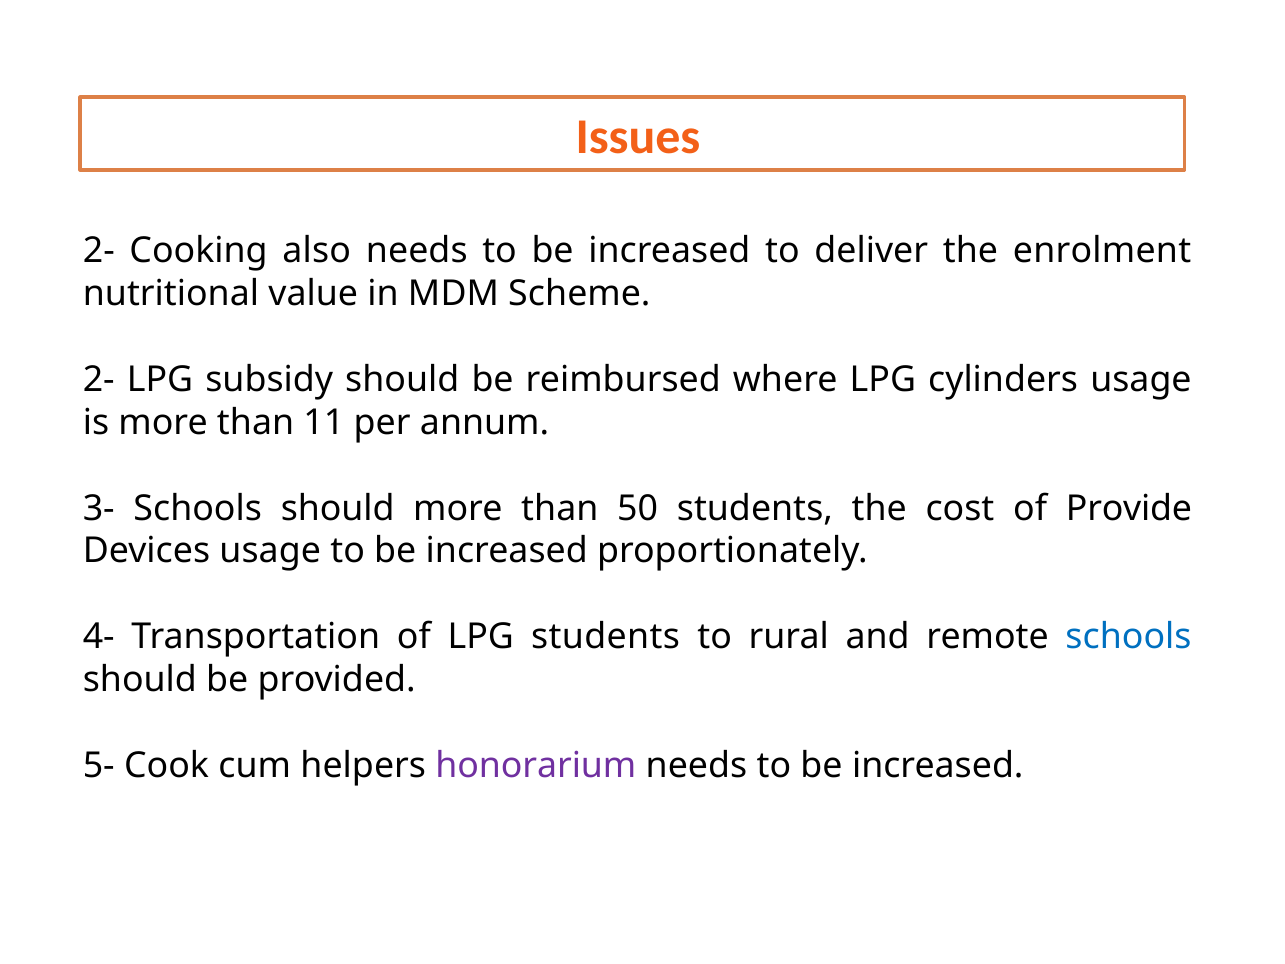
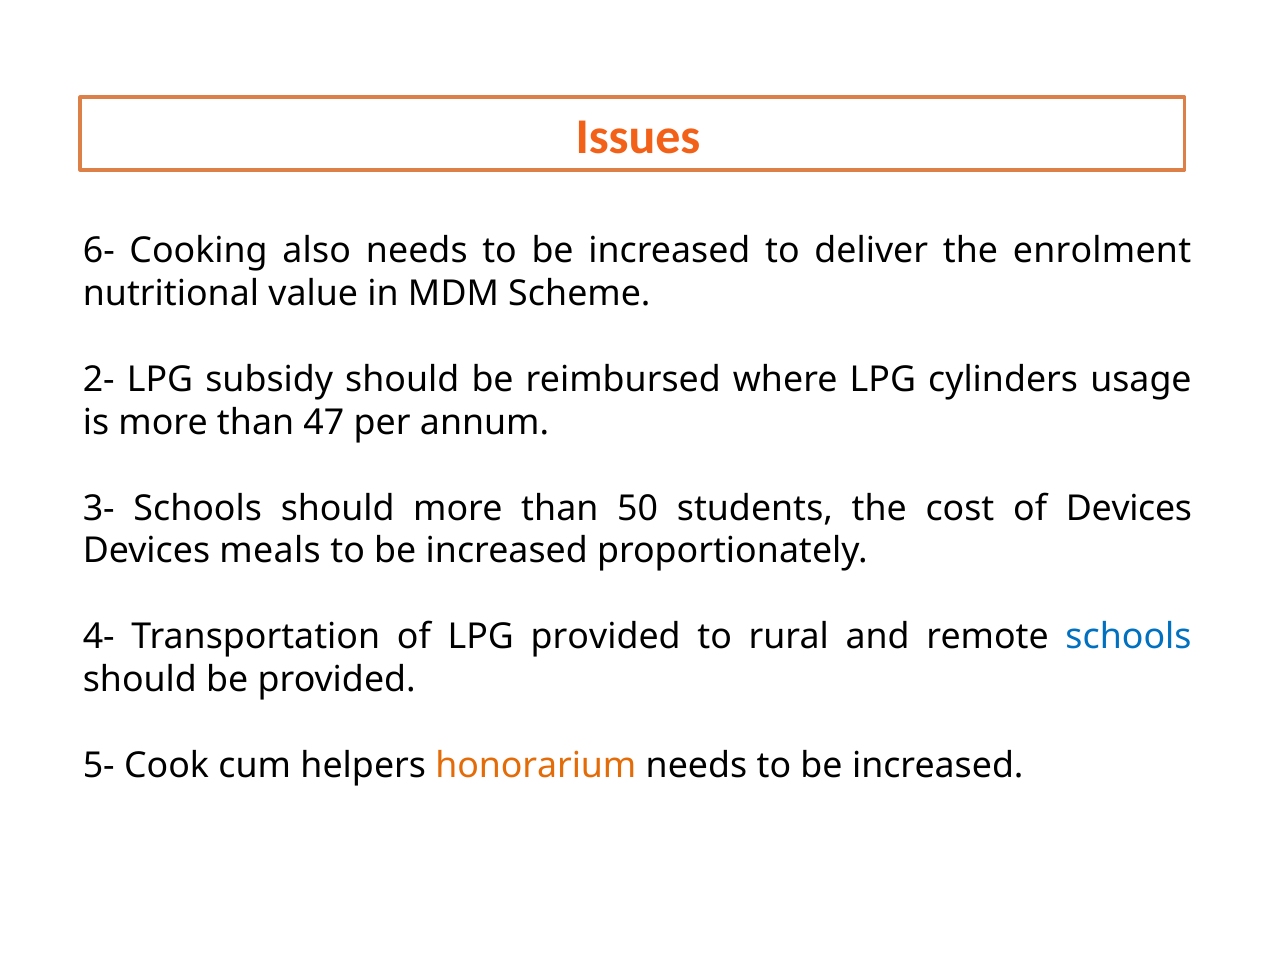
2-: 2- -> 6- (99, 251)
11: 11 -> 47 (324, 422)
of Provide: Provide -> Devices (1129, 508)
Devices usage: usage -> meals (270, 551)
LPG students: students -> provided (606, 637)
honorarium colour: purple -> orange (536, 765)
